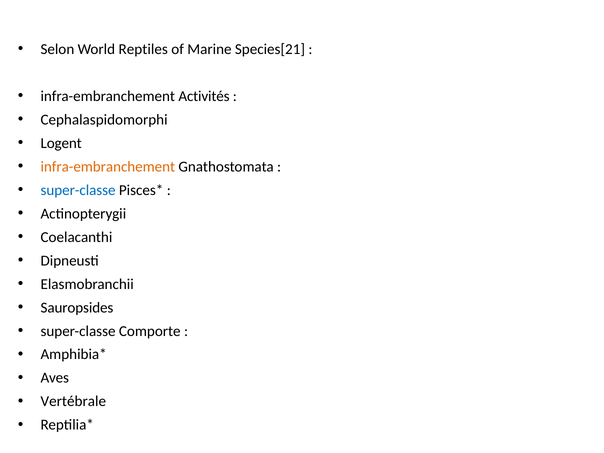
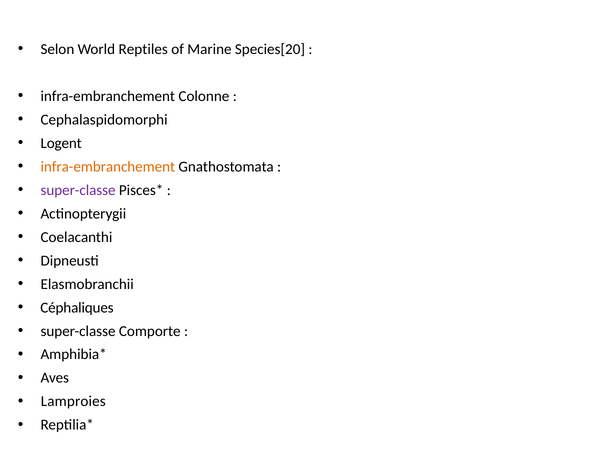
Species[21: Species[21 -> Species[20 (270, 49)
Activités: Activités -> Colonne (204, 96)
super-classe colour: blue -> purple (78, 190)
Sauropsides: Sauropsides -> Céphaliques (77, 308)
Vertébrale: Vertébrale -> Lamproies (73, 402)
